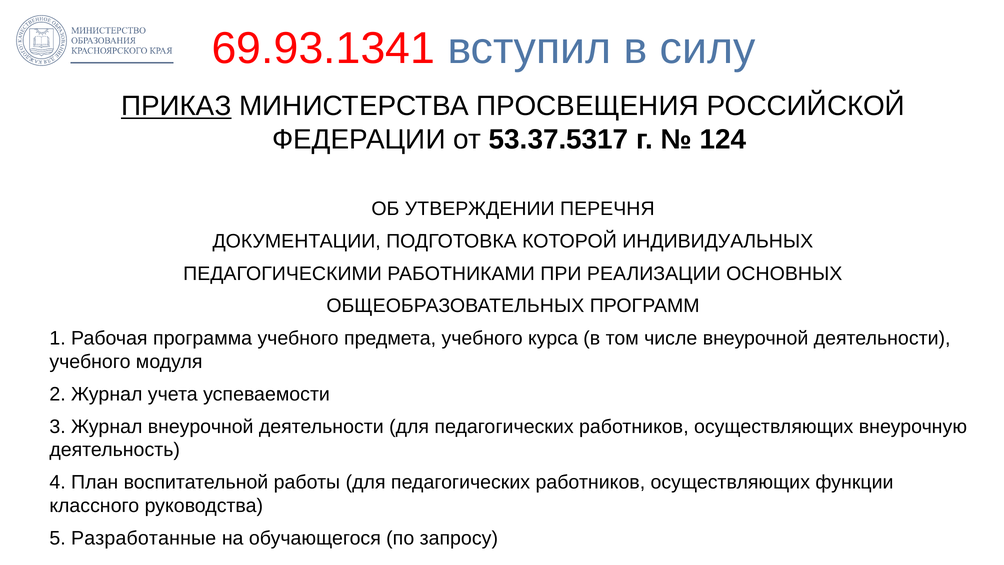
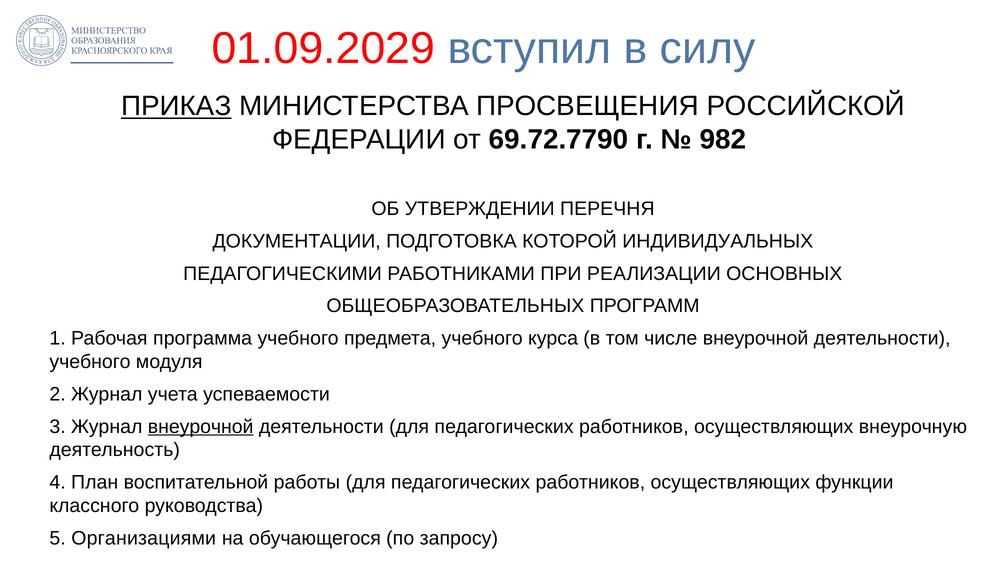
69.93.1341: 69.93.1341 -> 01.09.2029 (323, 49)
53.37.5317: 53.37.5317 -> 69.72.7790 (559, 140)
124: 124 -> 982 (723, 140)
внеурочной underline: none -> present (201, 426)
Разработанные: Разработанные -> Организациями (144, 538)
